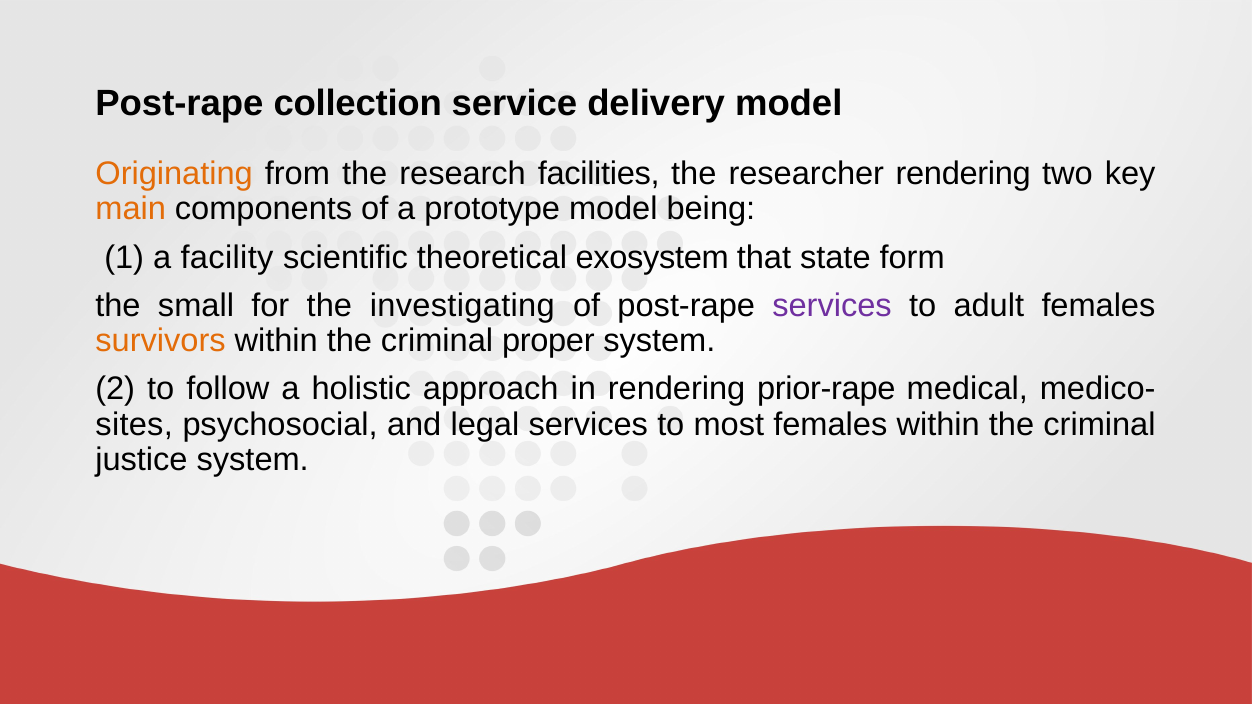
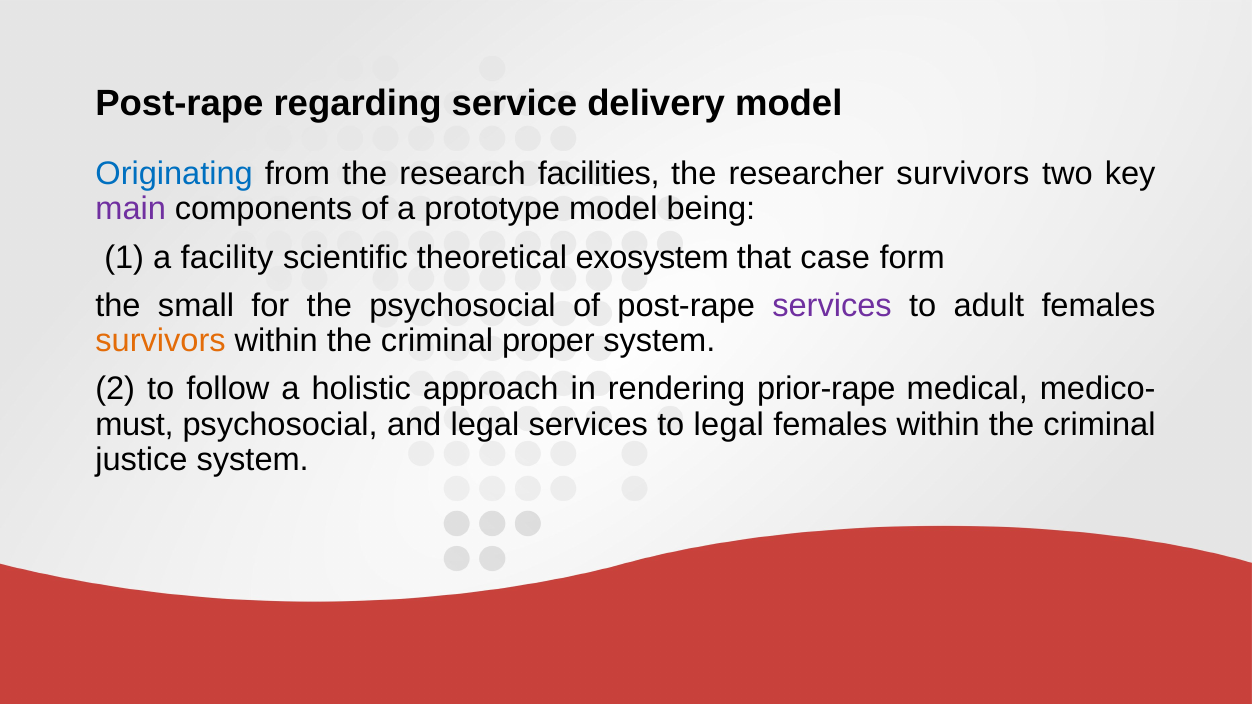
collection: collection -> regarding (358, 103)
Originating colour: orange -> blue (174, 174)
researcher rendering: rendering -> survivors (963, 174)
main colour: orange -> purple (131, 209)
state: state -> case (835, 258)
the investigating: investigating -> psychosocial (462, 306)
sites: sites -> must (134, 424)
to most: most -> legal (729, 424)
